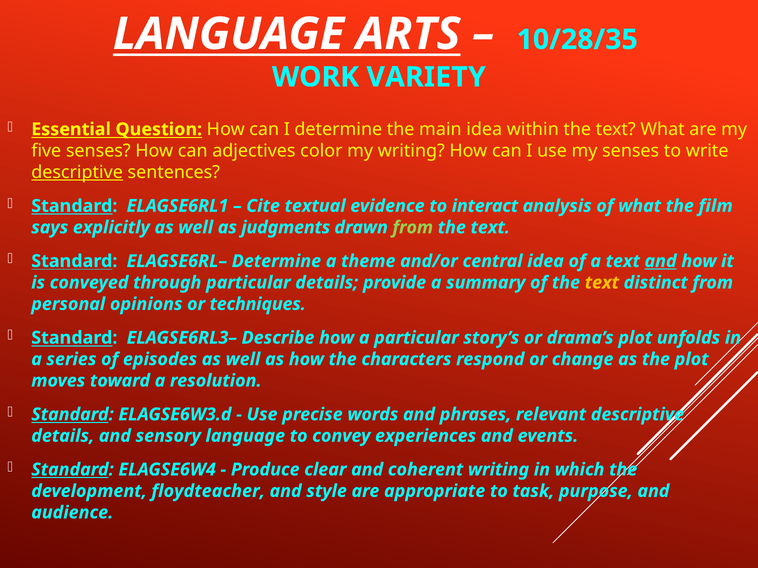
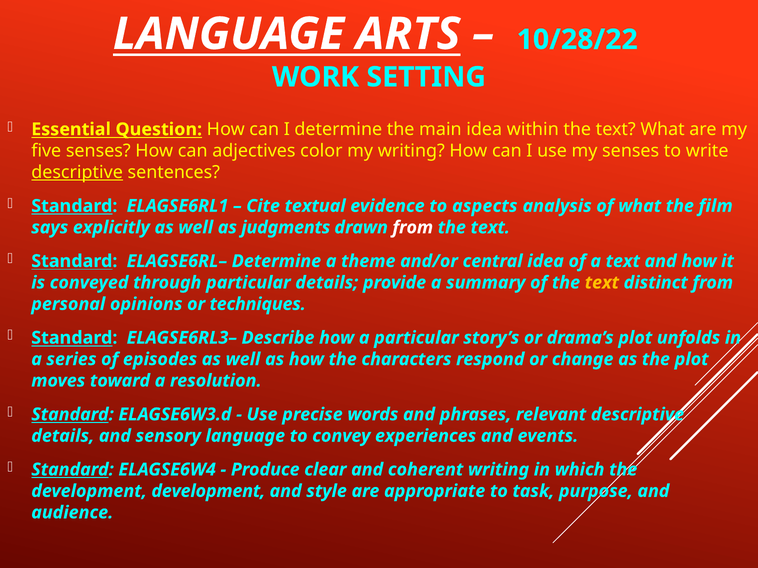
10/28/35: 10/28/35 -> 10/28/22 (577, 40)
VARIETY: VARIETY -> SETTING (426, 77)
interact: interact -> aspects (485, 206)
from colour: light green -> white (413, 228)
and underline: present -> none (661, 261)
development floydteacher: floydteacher -> development (208, 491)
